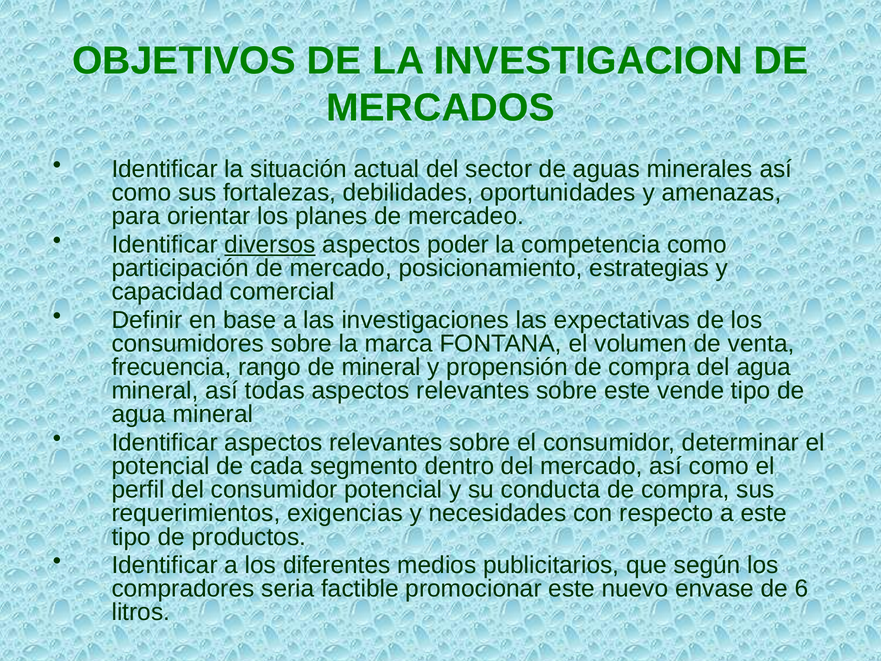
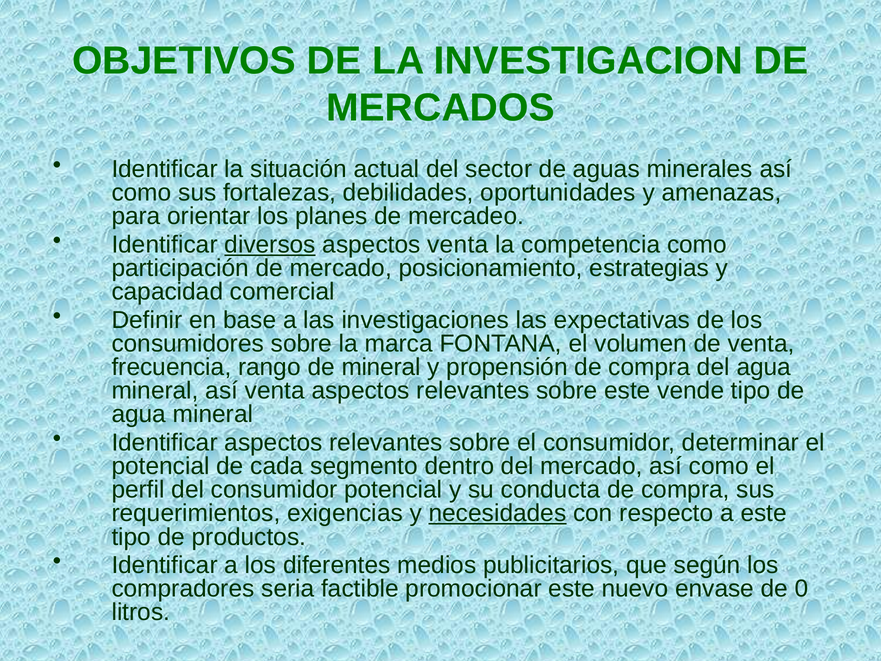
aspectos poder: poder -> venta (458, 245)
así todas: todas -> venta (275, 391)
necesidades underline: none -> present (498, 513)
6: 6 -> 0 (802, 589)
